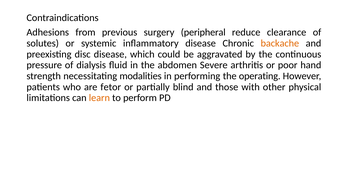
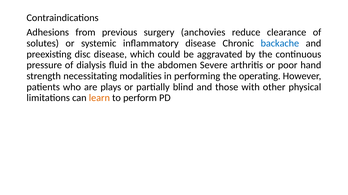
peripheral: peripheral -> anchovies (203, 32)
backache colour: orange -> blue (280, 43)
fetor: fetor -> plays (111, 87)
